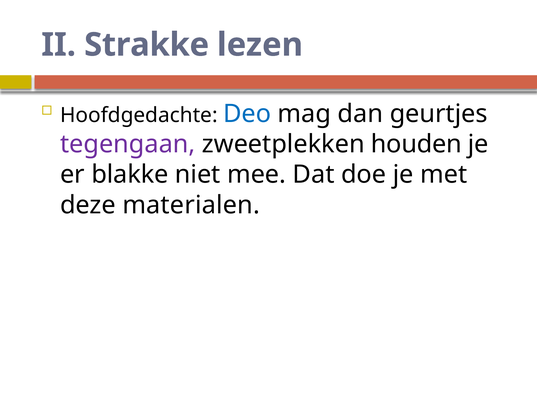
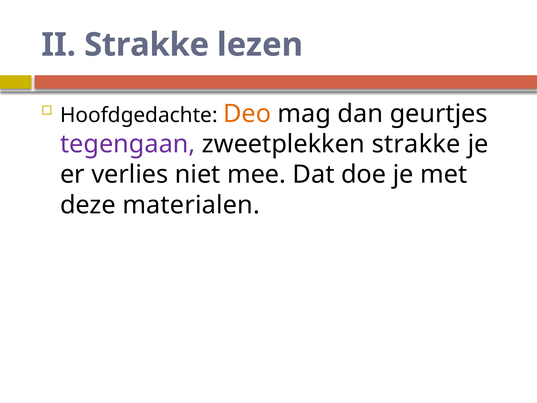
Deo colour: blue -> orange (247, 114)
zweetplekken houden: houden -> strakke (416, 144)
blakke: blakke -> verlies (130, 174)
